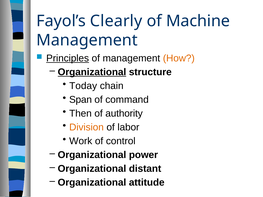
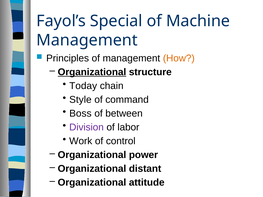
Clearly: Clearly -> Special (116, 21)
Principles underline: present -> none (68, 58)
Span: Span -> Style (80, 100)
Then: Then -> Boss (80, 114)
authority: authority -> between (124, 114)
Division colour: orange -> purple (87, 127)
